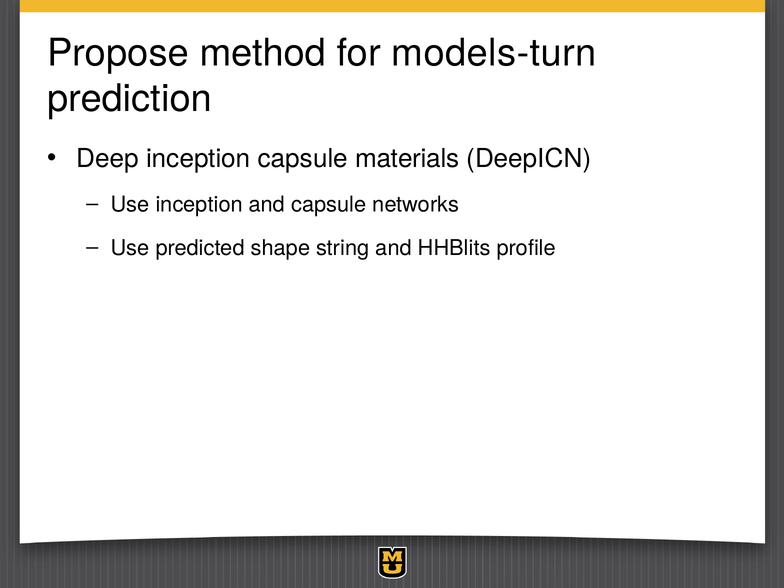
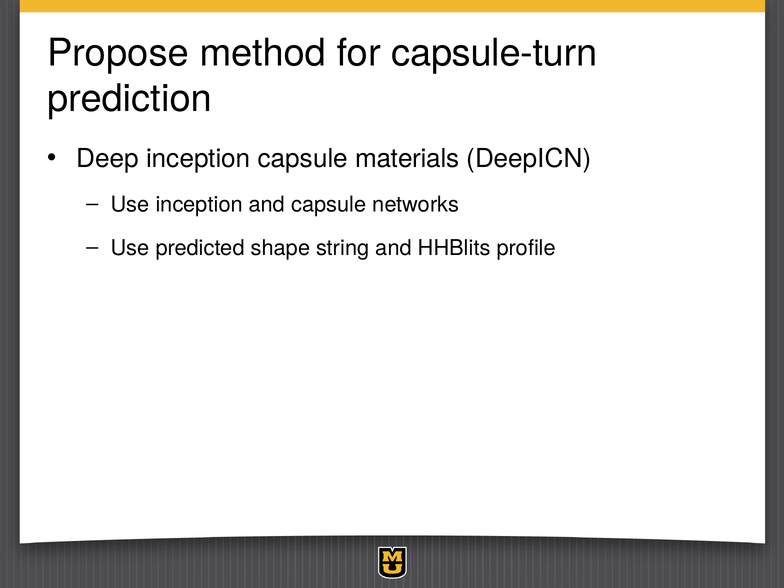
models-turn: models-turn -> capsule-turn (494, 53)
